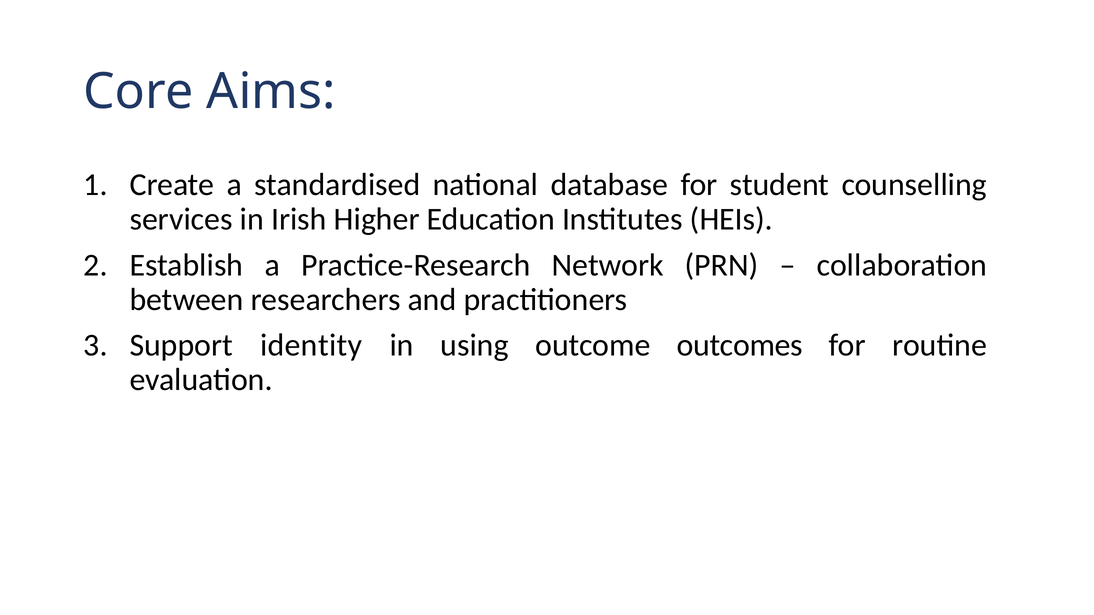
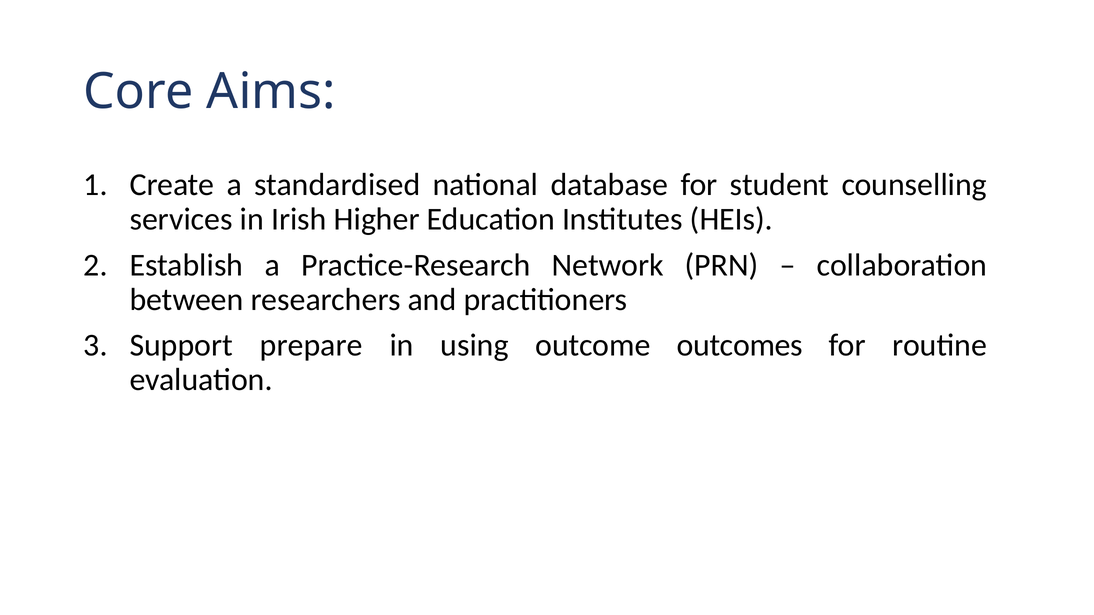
identity: identity -> prepare (311, 346)
